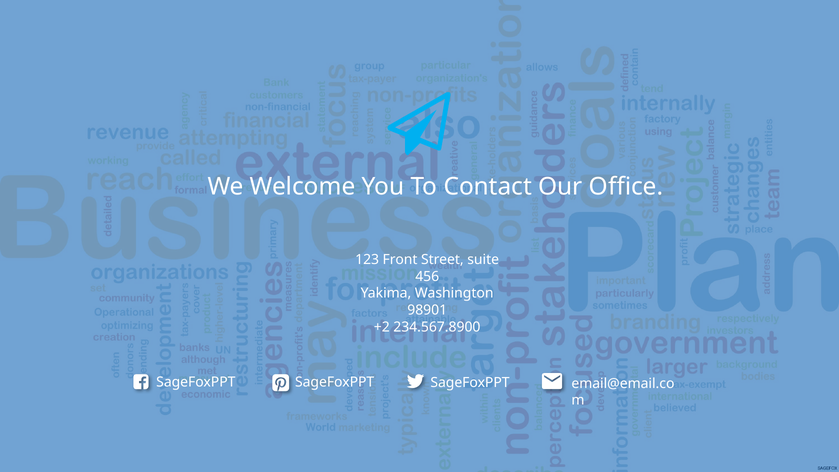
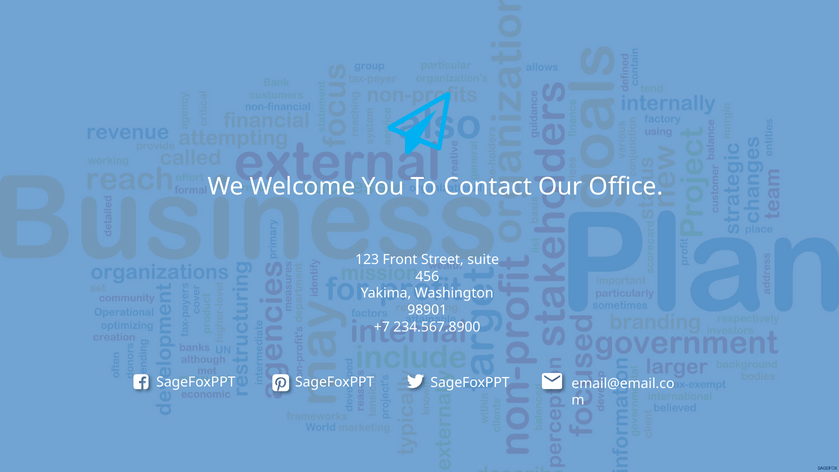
+2: +2 -> +7 (382, 327)
